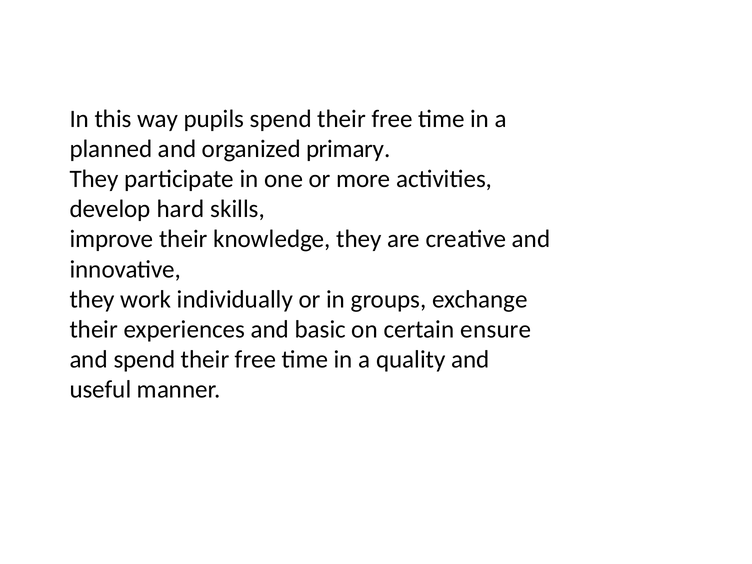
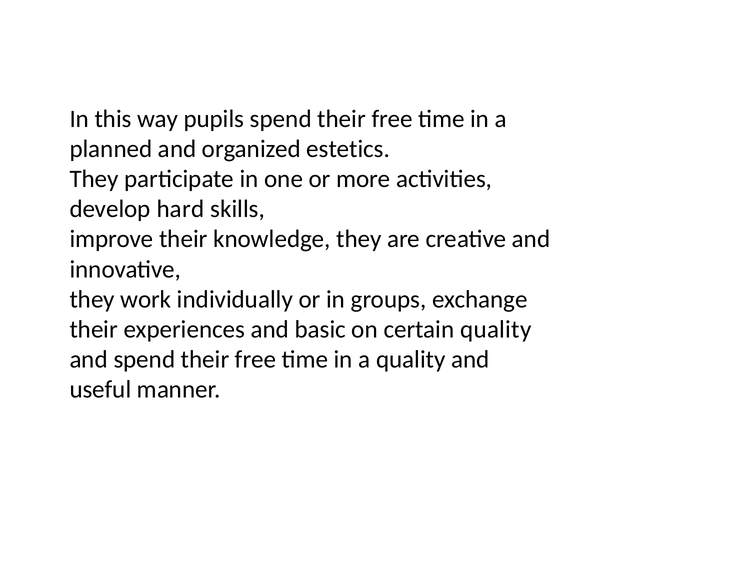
primary: primary -> estetics (348, 149)
certain ensure: ensure -> quality (496, 329)
